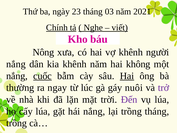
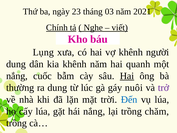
Nông: Nông -> Lụng (43, 52)
nắng: nắng -> dung (16, 64)
không: không -> quanh (138, 64)
cuốc underline: present -> none (42, 76)
ra ngay: ngay -> dung (57, 88)
Đến colour: purple -> blue (129, 99)
trồng tháng: tháng -> chăm (157, 111)
